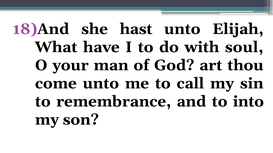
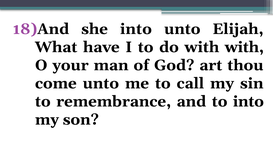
she hast: hast -> into (136, 29)
with soul: soul -> with (244, 47)
